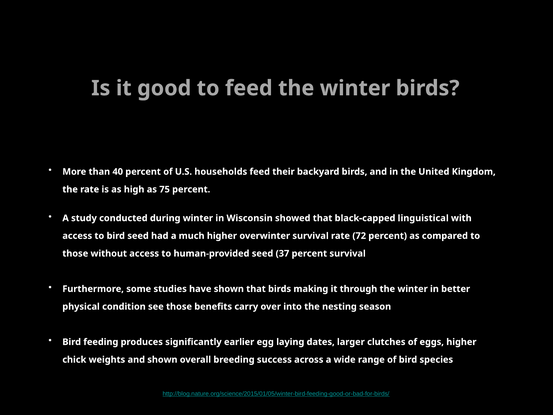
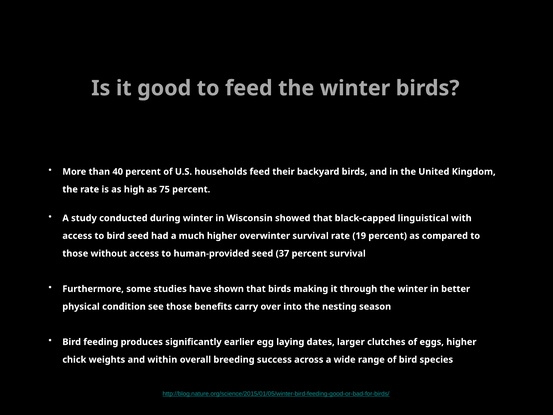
72: 72 -> 19 (359, 236)
and shown: shown -> within (162, 359)
